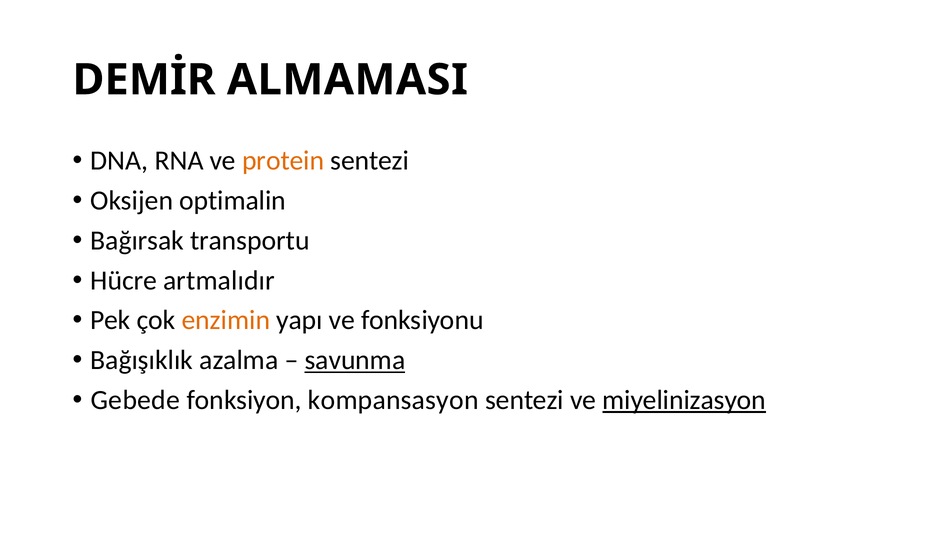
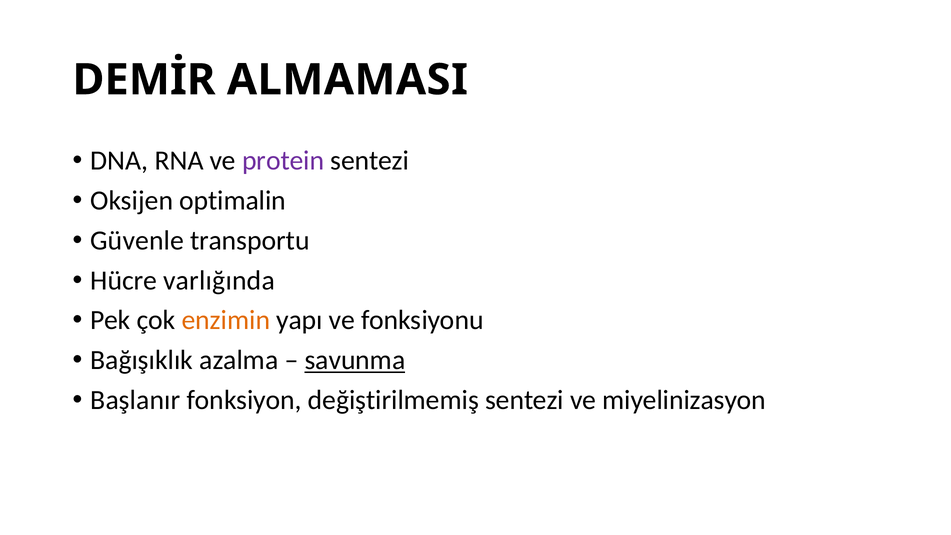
protein colour: orange -> purple (283, 161)
Bağırsak: Bağırsak -> Güvenle (137, 241)
artmalıdır: artmalıdır -> varlığında (219, 280)
Gebede: Gebede -> Başlanır (135, 400)
kompansasyon: kompansasyon -> değiştirilmemiş (393, 400)
miyelinizasyon underline: present -> none (684, 400)
